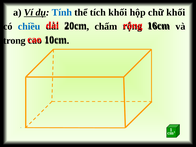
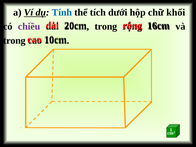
tích khối: khối -> dưới (118, 12)
chiều colour: blue -> purple (29, 26)
chấm: chấm -> trong (106, 26)
